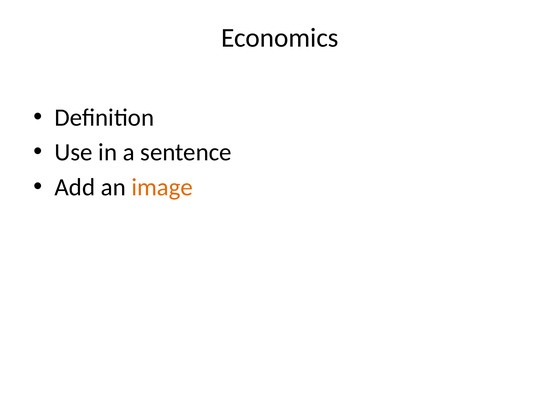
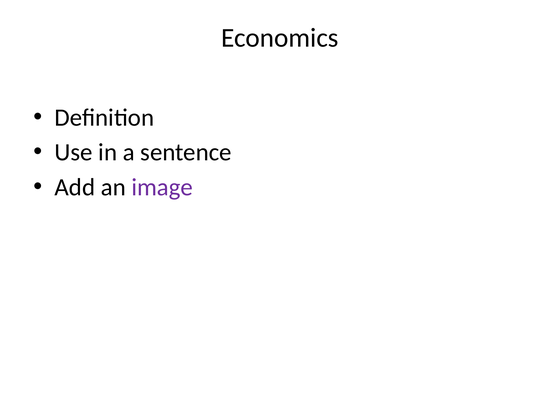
image colour: orange -> purple (162, 187)
